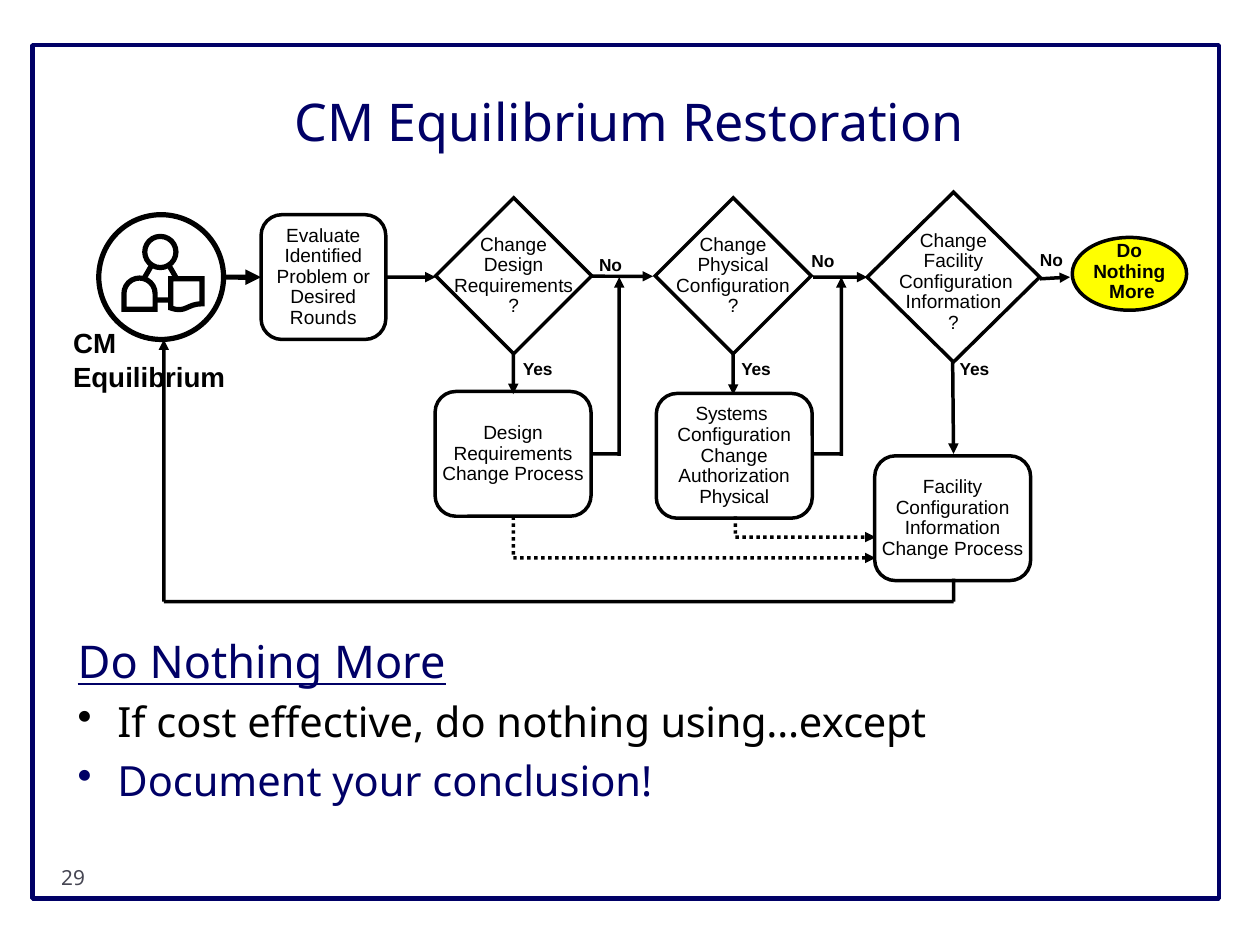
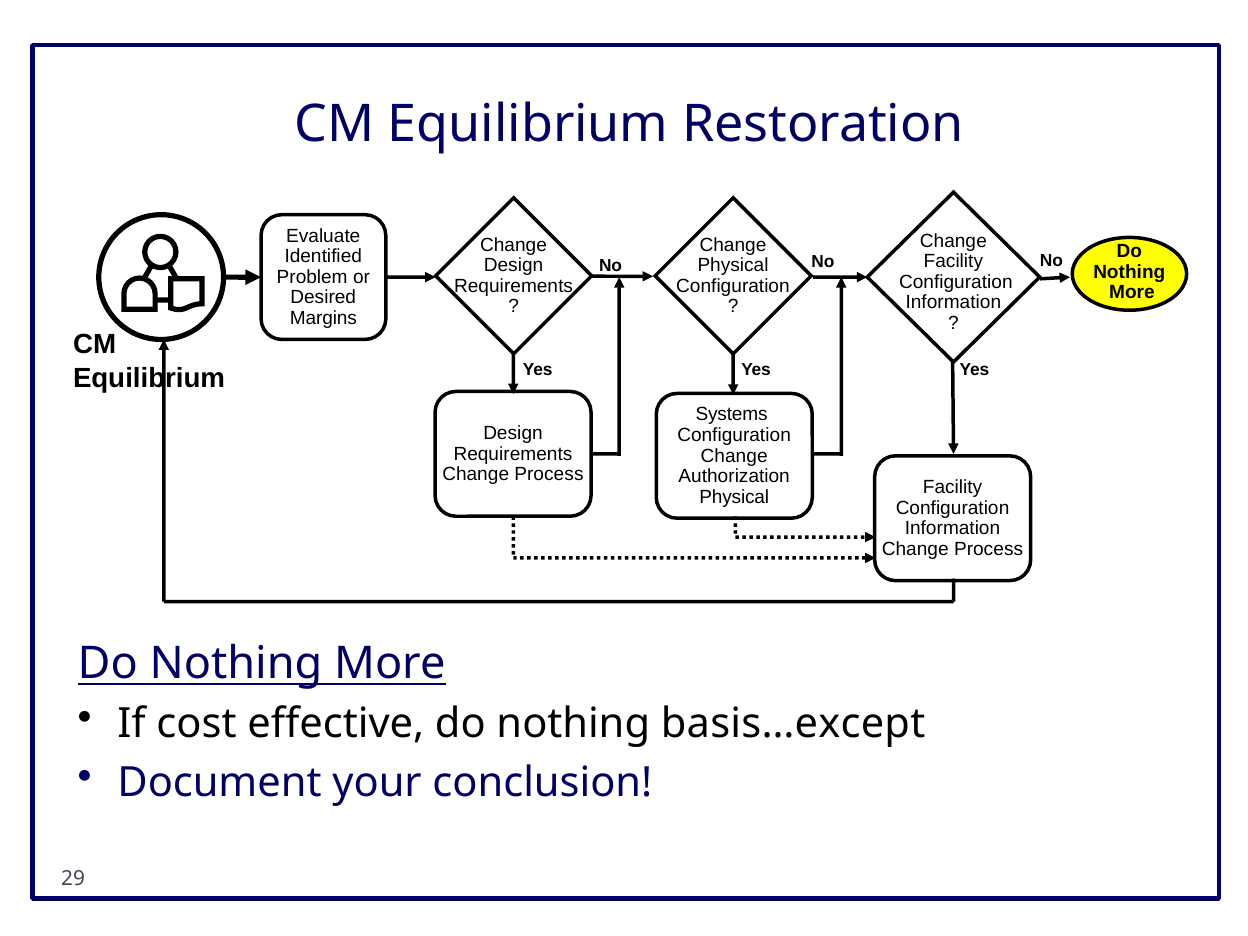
Rounds: Rounds -> Margins (323, 318)
using…except: using…except -> basis…except (793, 724)
